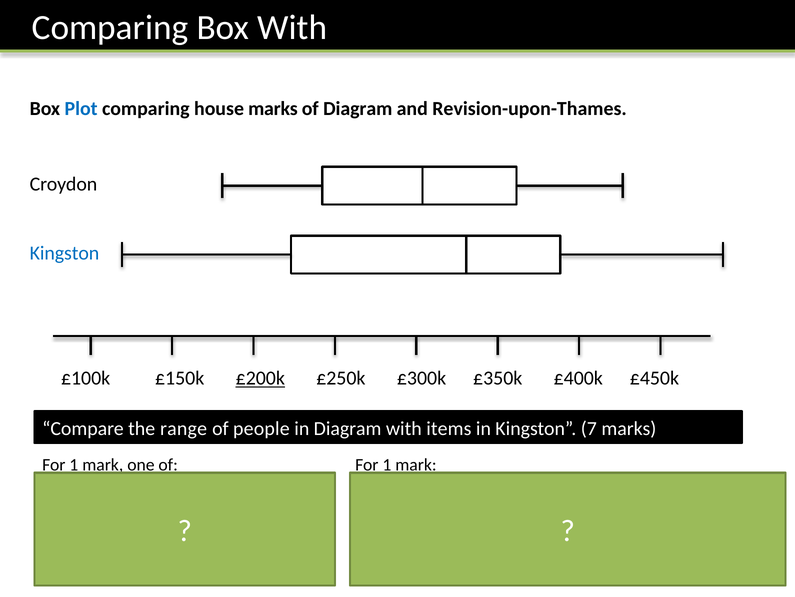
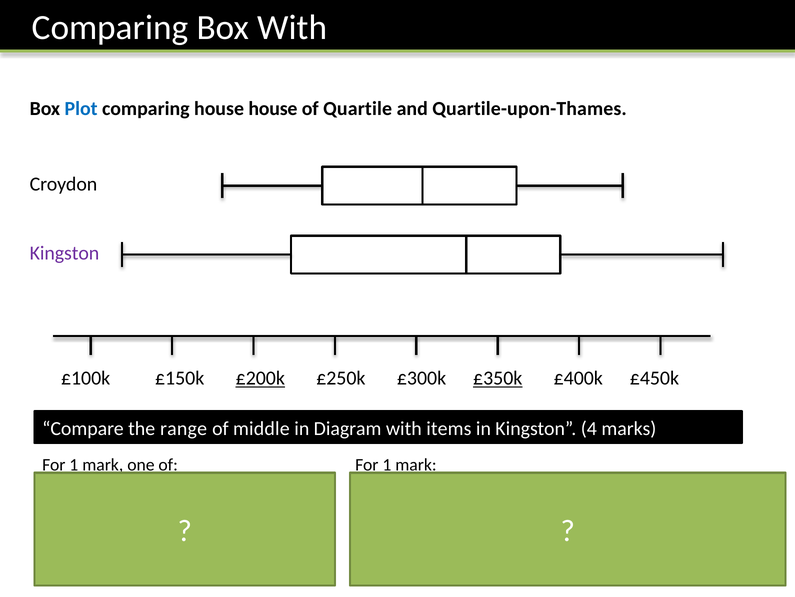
house marks: marks -> house (273, 109)
of Diagram: Diagram -> Quartile (358, 109)
Revision-upon-Thames: Revision-upon-Thames -> Quartile-upon-Thames (530, 109)
Kingston colour: blue -> purple (64, 253)
£350k underline: none -> present (498, 378)
people: people -> middle (261, 428)
7: 7 -> 4 (589, 428)
